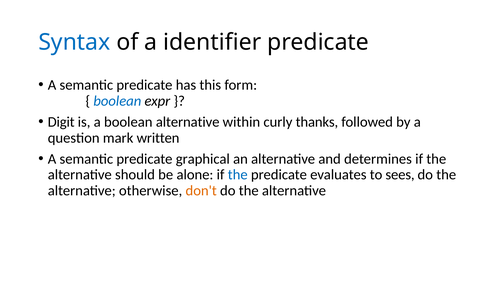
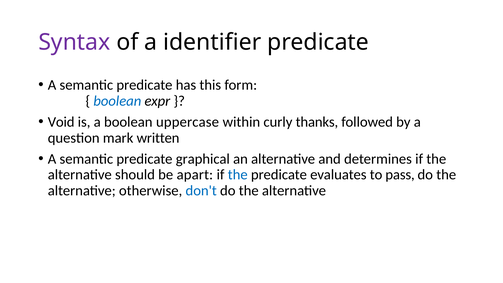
Syntax colour: blue -> purple (74, 42)
Digit: Digit -> Void (61, 122)
boolean alternative: alternative -> uppercase (188, 122)
alone: alone -> apart (195, 175)
sees: sees -> pass (400, 175)
don't colour: orange -> blue (201, 191)
